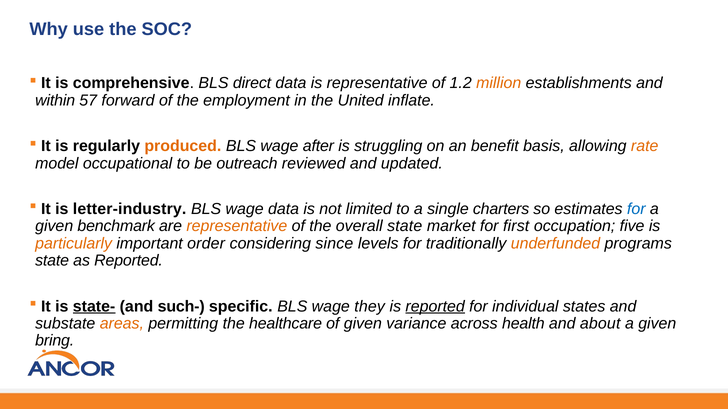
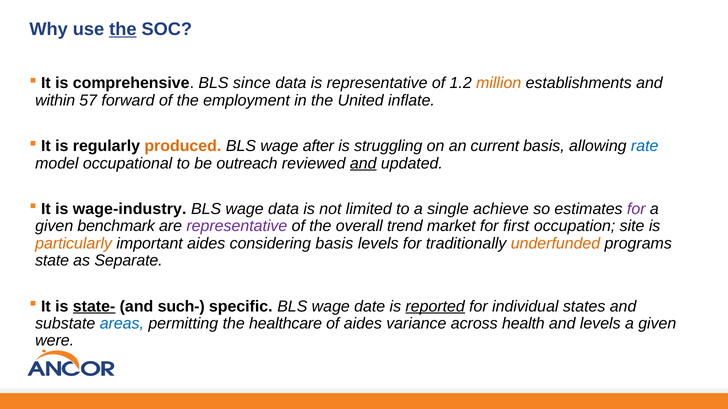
the underline: none -> present (123, 29)
direct: direct -> since (252, 83)
benefit: benefit -> current (495, 146)
rate colour: orange -> blue (645, 146)
and underline: none -> present (363, 164)
letter-industry: letter-industry -> wage-industry (130, 209)
charters: charters -> achieve (501, 209)
for colour: blue -> purple (636, 209)
representative colour: orange -> purple (237, 226)
overall state: state -> trend (405, 226)
five: five -> site (632, 226)
important order: order -> aides (206, 244)
considering since: since -> basis (334, 244)
as Reported: Reported -> Separate (129, 261)
they: they -> date (370, 307)
areas colour: orange -> blue (122, 324)
of given: given -> aides (363, 324)
and about: about -> levels (600, 324)
bring: bring -> were (55, 341)
